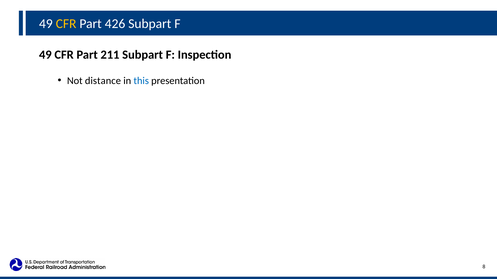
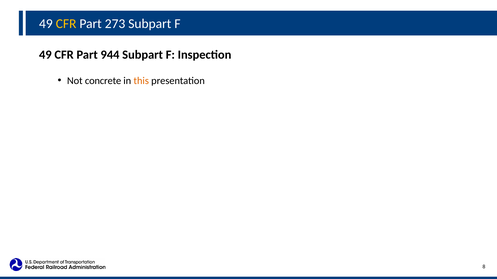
426: 426 -> 273 (115, 24)
211: 211 -> 944 (110, 55)
distance: distance -> concrete (103, 81)
this colour: blue -> orange (141, 81)
